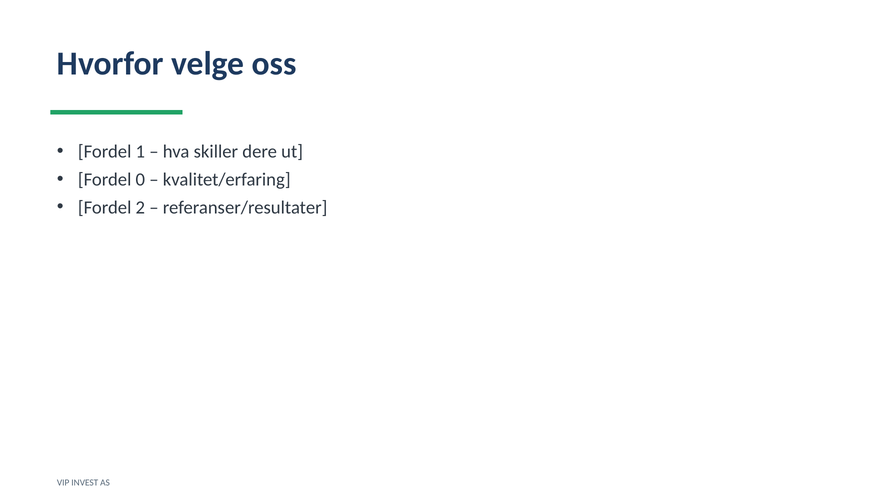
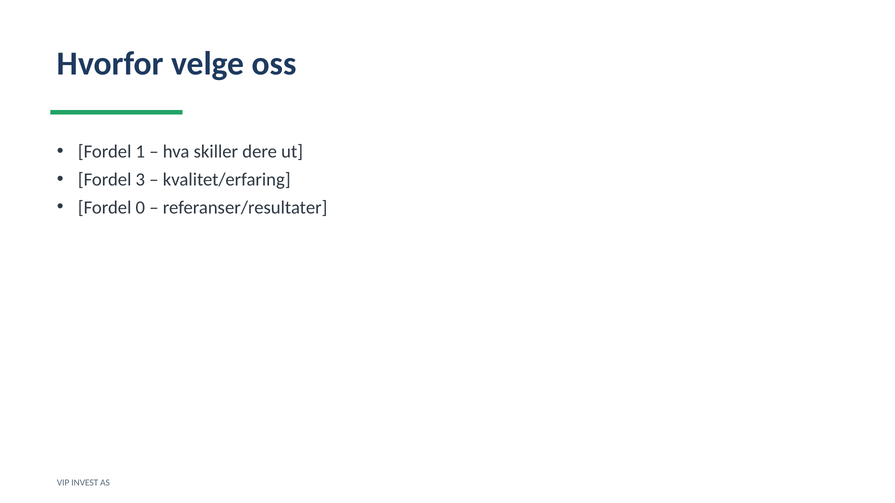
0: 0 -> 3 (140, 180)
2: 2 -> 0 (140, 208)
